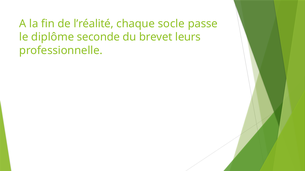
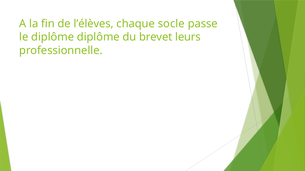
l’réalité: l’réalité -> l’élèves (94, 24)
diplôme seconde: seconde -> diplôme (98, 37)
